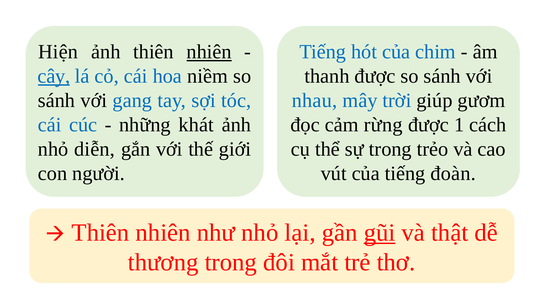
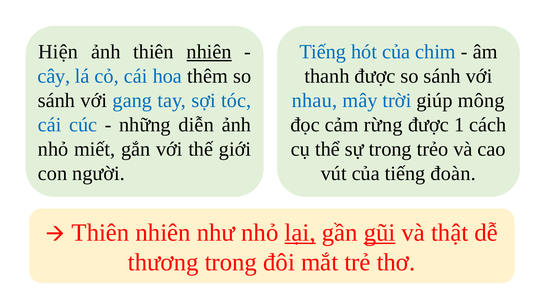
cây underline: present -> none (54, 76)
niềm: niềm -> thêm (208, 76)
gươm: gươm -> mông (481, 101)
khát: khát -> diễn (196, 125)
diễn: diễn -> miết (95, 149)
lại underline: none -> present (300, 233)
